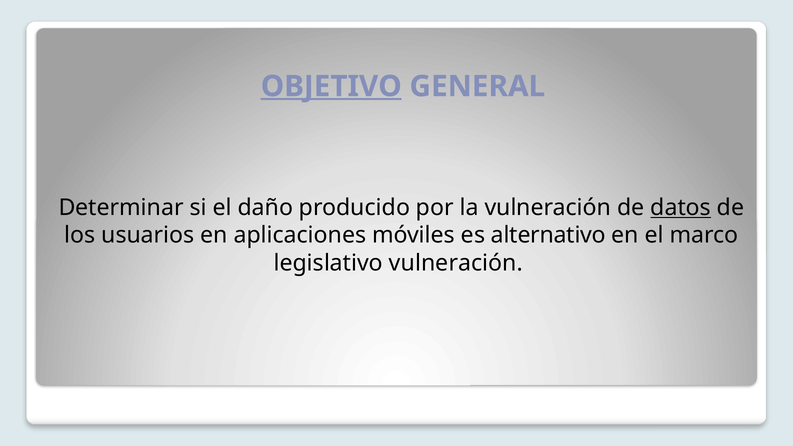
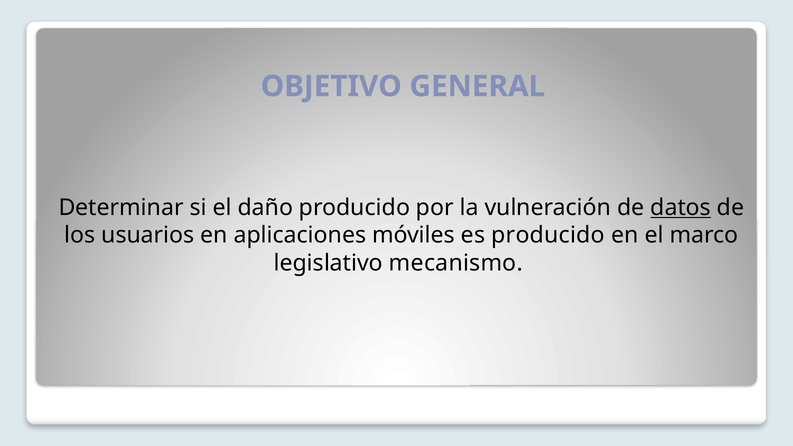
OBJETIVO underline: present -> none (331, 86)
es alternativo: alternativo -> producido (548, 235)
legislativo vulneración: vulneración -> mecanismo (456, 263)
